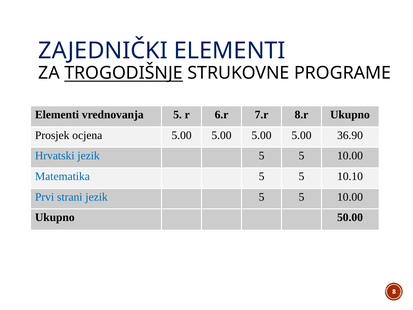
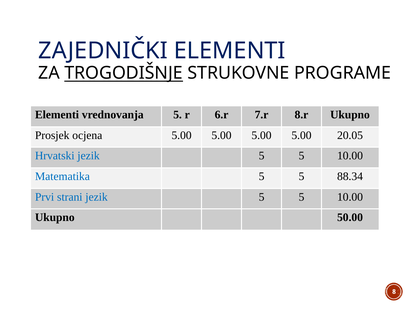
36.90: 36.90 -> 20.05 (350, 135)
10.10: 10.10 -> 88.34 (350, 176)
